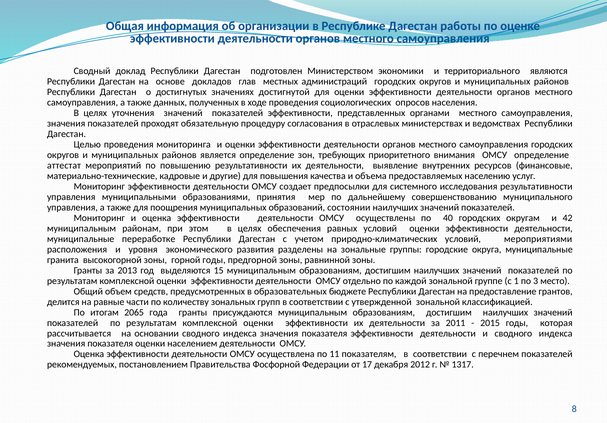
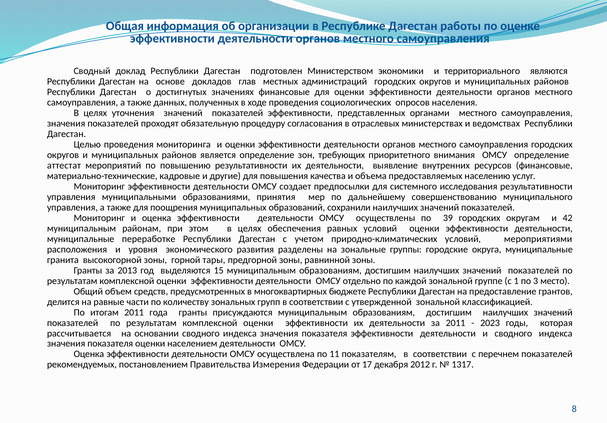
значениях достигнутой: достигнутой -> финансовые (284, 92)
состоянии: состоянии -> сохранили (349, 207)
40: 40 -> 39 (448, 218)
горной годы: годы -> тары (214, 260)
образовательных: образовательных -> многоквартирных (290, 291)
итогам 2065: 2065 -> 2011 (134, 312)
2015: 2015 -> 2023 (490, 323)
Фосфорной: Фосфорной -> Измерения (276, 365)
